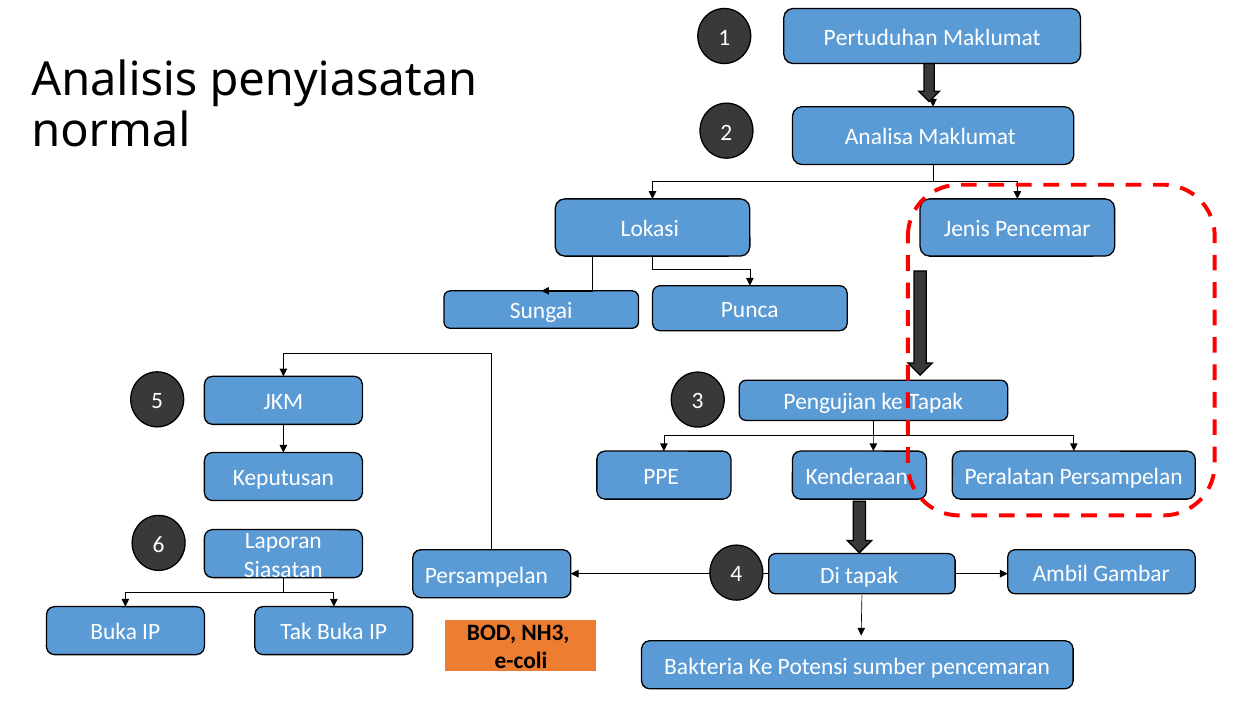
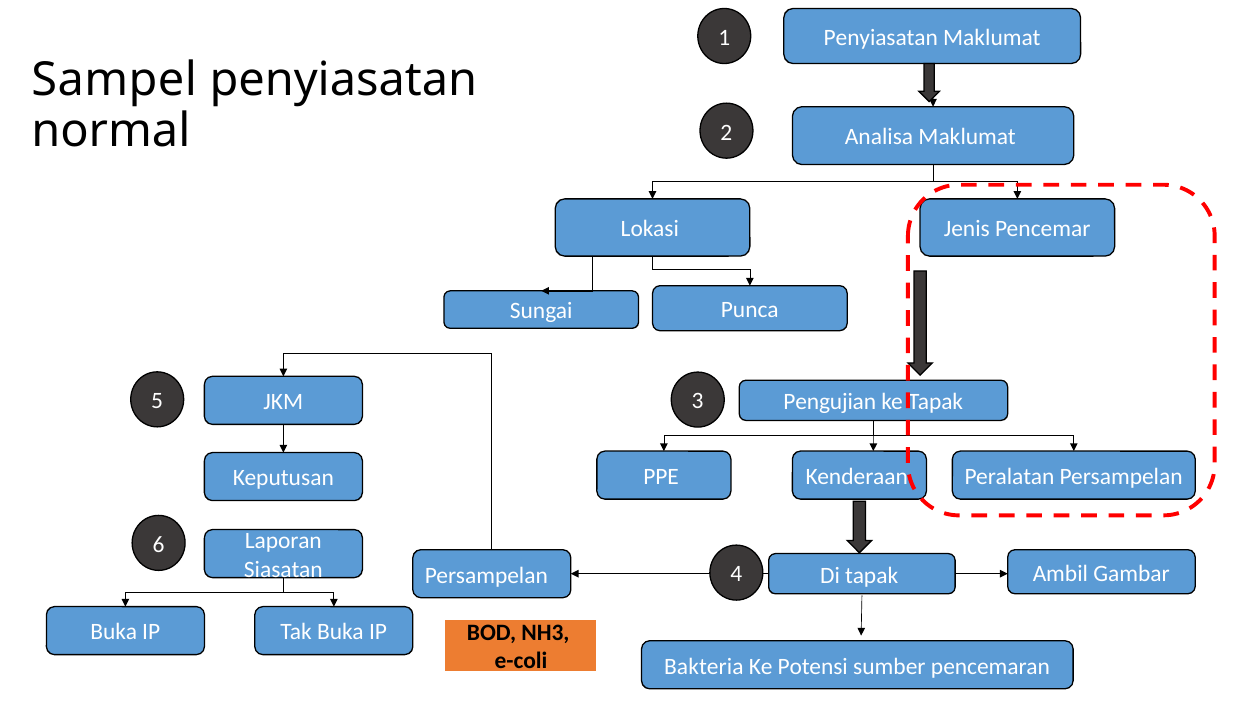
Pertuduhan: Pertuduhan -> Penyiasatan (881, 38)
Analisis: Analisis -> Sampel (114, 80)
